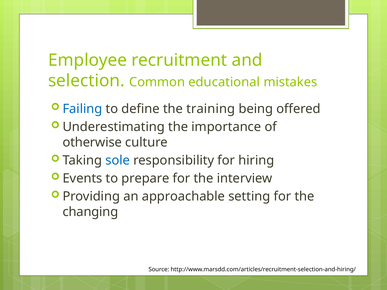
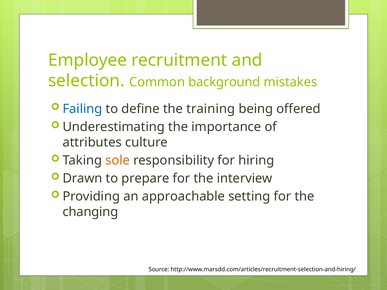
educational: educational -> background (224, 82)
otherwise: otherwise -> attributes (92, 142)
sole colour: blue -> orange (118, 161)
Events: Events -> Drawn (82, 179)
